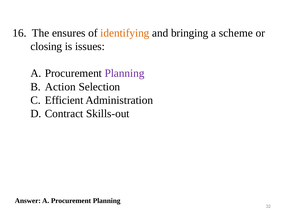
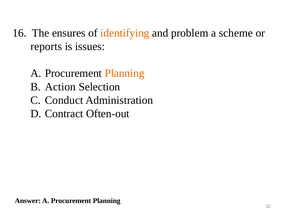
bringing: bringing -> problem (190, 33)
closing: closing -> reports (46, 46)
Planning colour: purple -> orange (125, 73)
Efficient: Efficient -> Conduct (64, 100)
Skills-out: Skills-out -> Often-out (108, 114)
